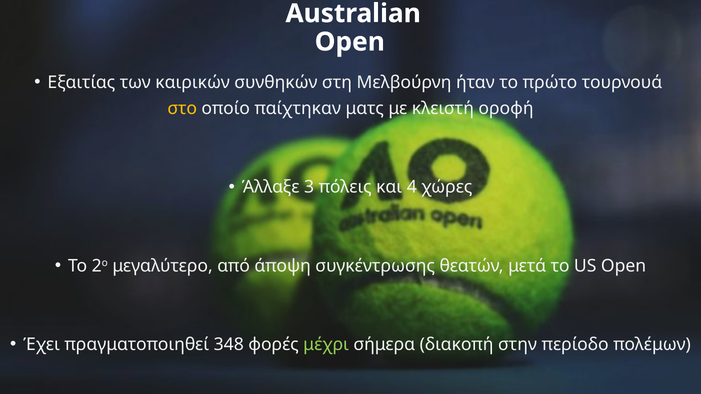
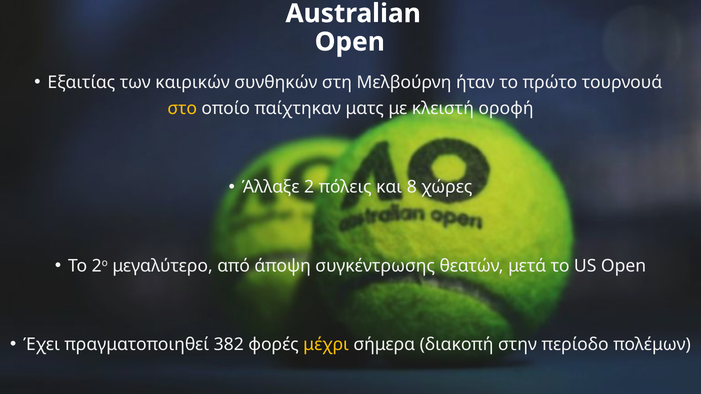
3: 3 -> 2 (309, 187)
4: 4 -> 8 (412, 187)
348: 348 -> 382 (229, 345)
μέχρι colour: light green -> yellow (326, 345)
